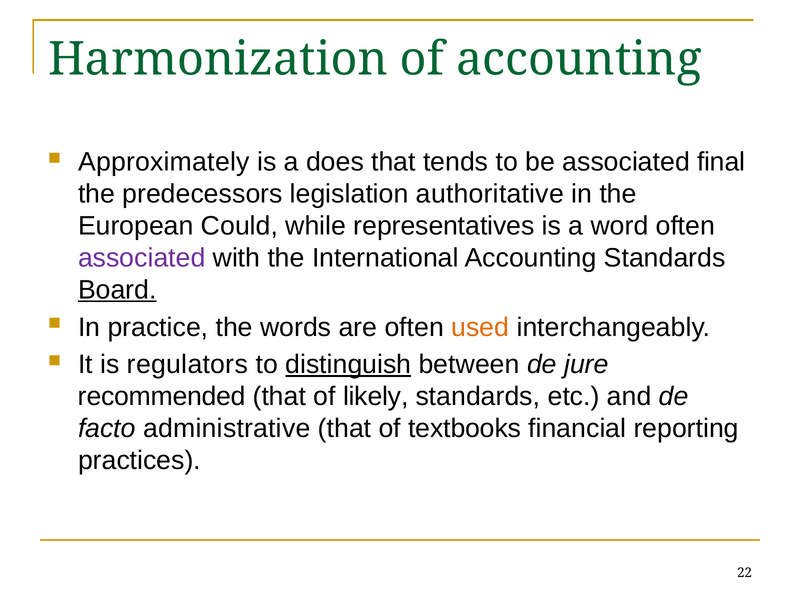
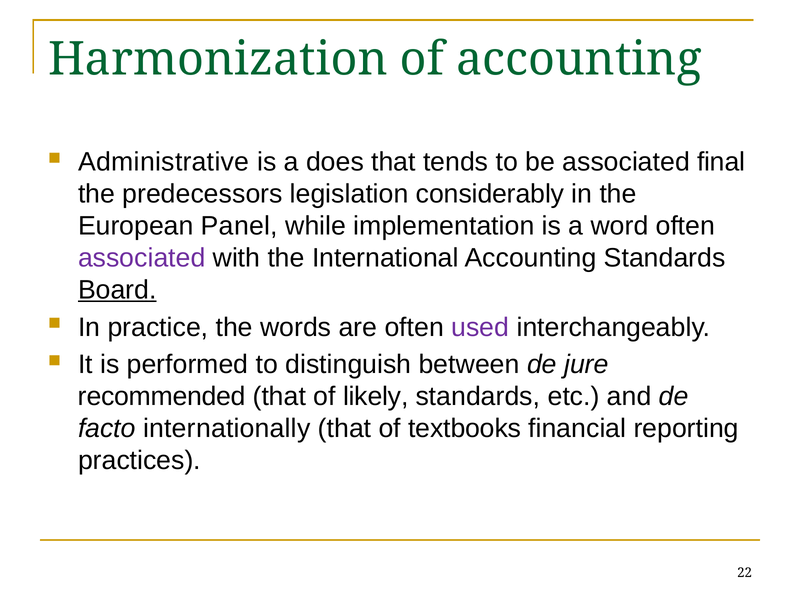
Approximately: Approximately -> Administrative (164, 162)
authoritative: authoritative -> considerably (490, 194)
Could: Could -> Panel (239, 226)
representatives: representatives -> implementation (444, 226)
used colour: orange -> purple (480, 327)
regulators: regulators -> performed (188, 365)
distinguish underline: present -> none (348, 365)
administrative: administrative -> internationally (227, 429)
